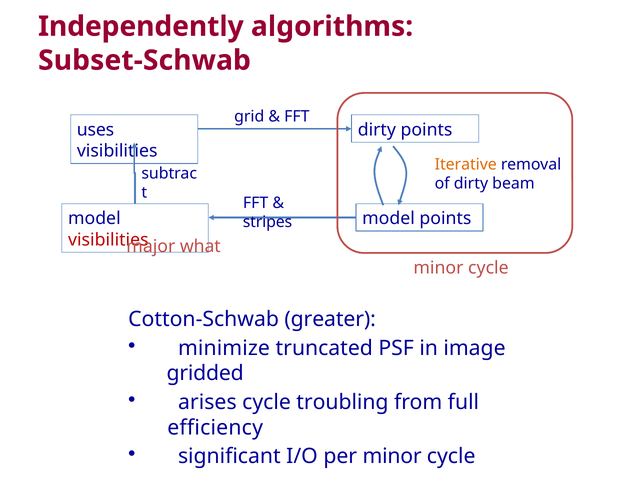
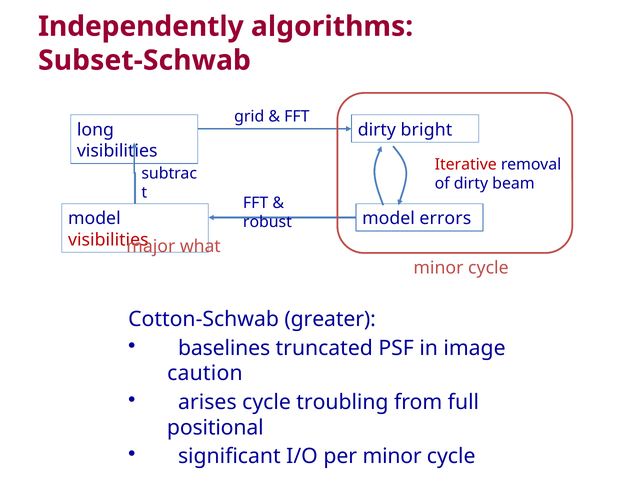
uses: uses -> long (95, 130)
dirty points: points -> bright (426, 130)
Iterative colour: orange -> red (466, 164)
model points: points -> errors (445, 219)
stripes: stripes -> robust (267, 222)
minimize: minimize -> baselines (224, 348)
gridded: gridded -> caution (205, 373)
efficiency: efficiency -> positional (215, 428)
